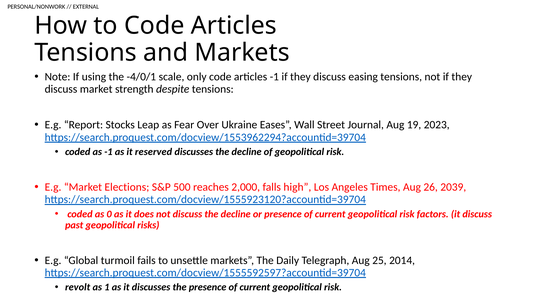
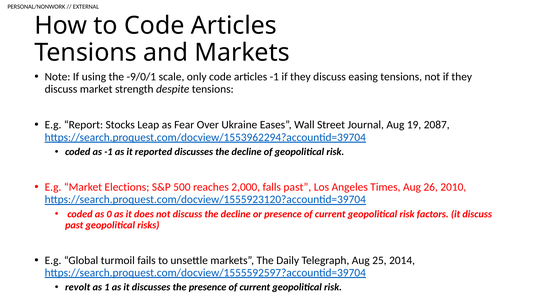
-4/0/1: -4/0/1 -> -9/0/1 (141, 77)
2023: 2023 -> 2087 (437, 125)
reserved: reserved -> reported (154, 152)
falls high: high -> past (297, 187)
2039: 2039 -> 2010 (453, 187)
